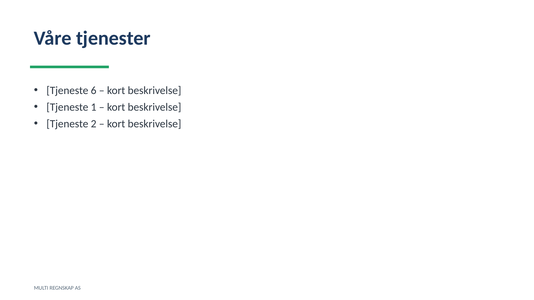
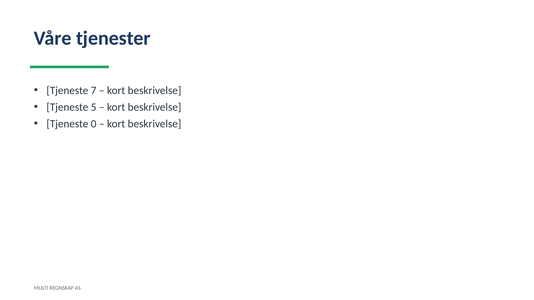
6: 6 -> 7 (94, 90)
1: 1 -> 5 (94, 107)
2: 2 -> 0 (94, 124)
